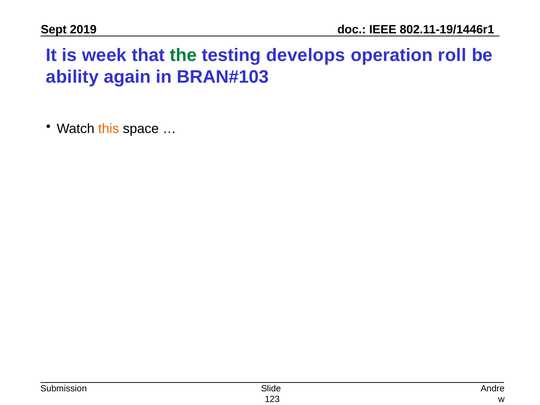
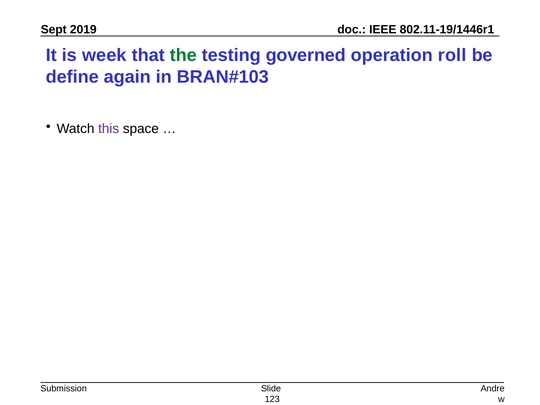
develops: develops -> governed (306, 55)
ability: ability -> define (72, 77)
this colour: orange -> purple (109, 129)
